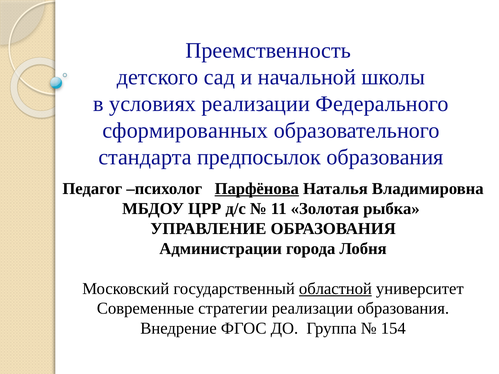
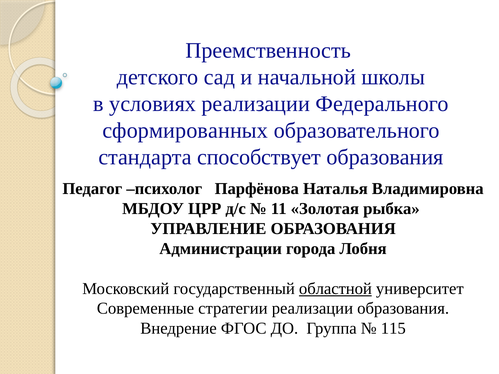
предпосылок: предпосылок -> способствует (259, 157)
Парфёнова underline: present -> none (257, 189)
154: 154 -> 115 (393, 329)
